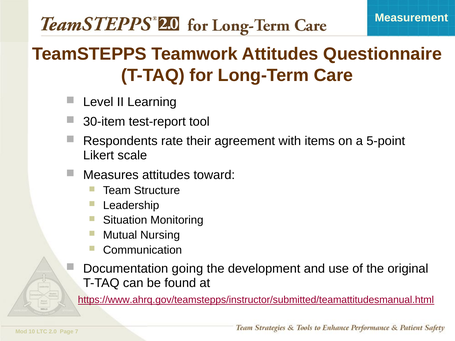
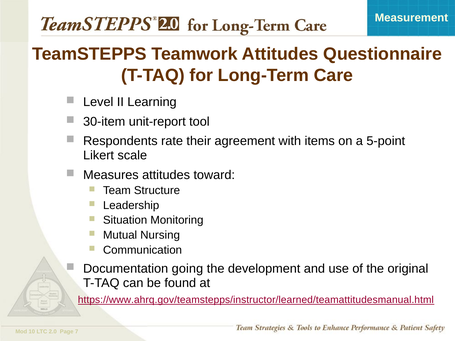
test-report: test-report -> unit-report (157, 122)
https://www.ahrq.gov/teamstepps/instructor/submitted/teamattitudesmanual.html: https://www.ahrq.gov/teamstepps/instructor/submitted/teamattitudesmanual.html -> https://www.ahrq.gov/teamstepps/instructor/learned/teamattitudesmanual.html (256, 300)
